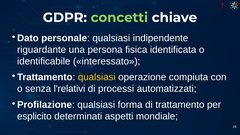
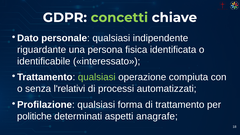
qualsiasi colour: yellow -> light green (97, 77)
esplicito: esplicito -> politiche (34, 116)
mondiale: mondiale -> anagrafe (157, 116)
